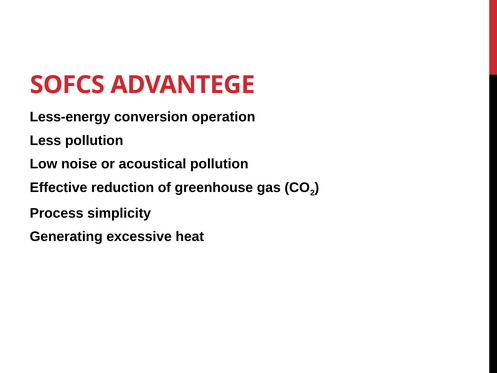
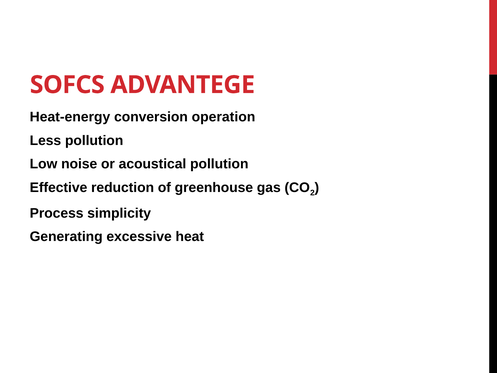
Less-energy: Less-energy -> Heat-energy (70, 117)
